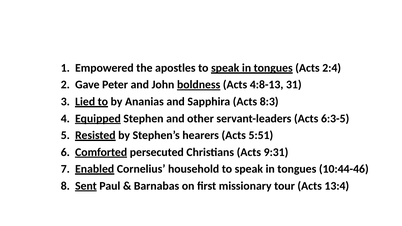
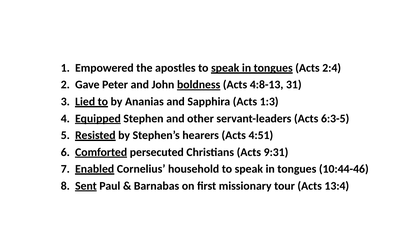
8:3: 8:3 -> 1:3 (269, 102)
5:51: 5:51 -> 4:51 (261, 135)
